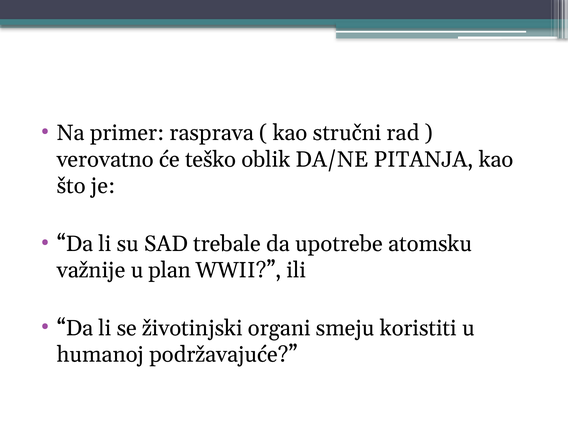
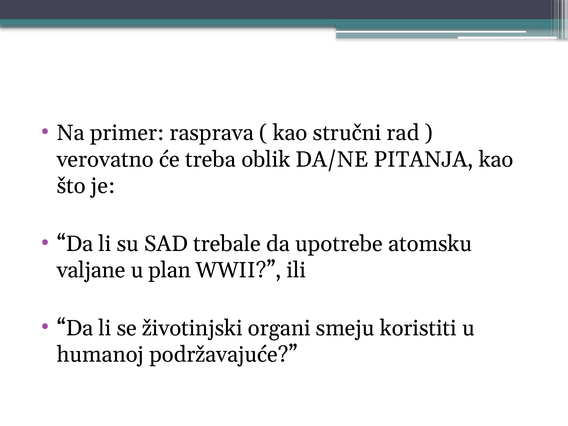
teško: teško -> treba (211, 159)
važnije: važnije -> valjane (91, 270)
